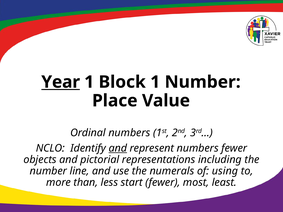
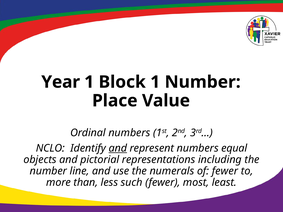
Year underline: present -> none (61, 82)
numbers fewer: fewer -> equal (234, 148)
of using: using -> fewer (225, 171)
start: start -> such (132, 183)
